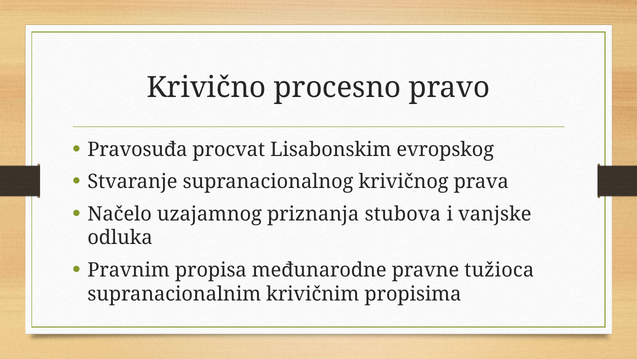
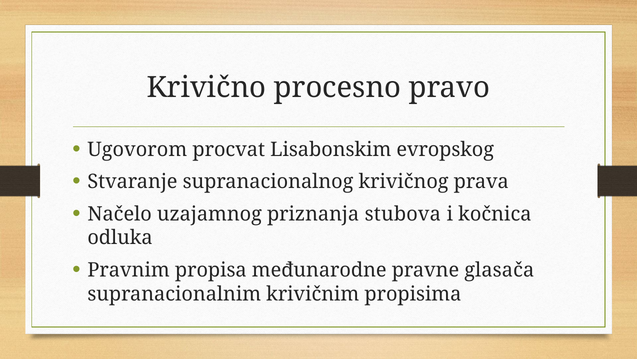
Pravosuđa: Pravosuđa -> Ugovorom (137, 149)
vanjske: vanjske -> kočnica (495, 214)
tužioca: tužioca -> glasača (499, 270)
